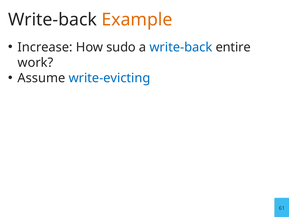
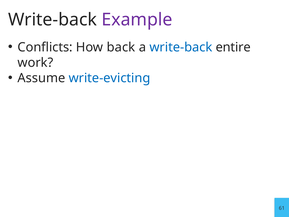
Example colour: orange -> purple (137, 20)
Increase: Increase -> Conflicts (45, 47)
sudo: sudo -> back (121, 47)
